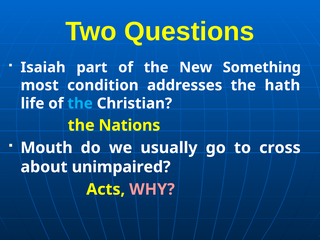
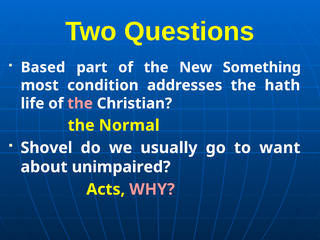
Isaiah: Isaiah -> Based (43, 67)
the colour: light blue -> pink (80, 103)
Nations: Nations -> Normal (129, 125)
Mouth: Mouth -> Shovel (47, 148)
cross: cross -> want (280, 148)
